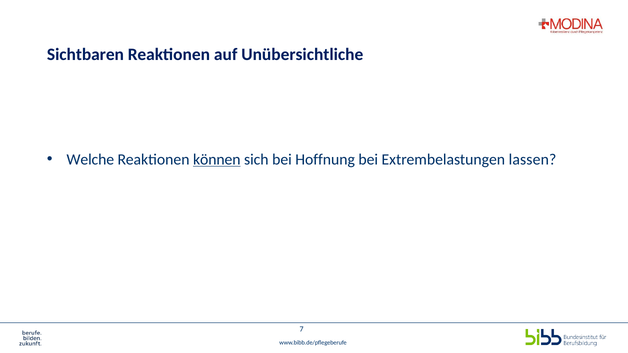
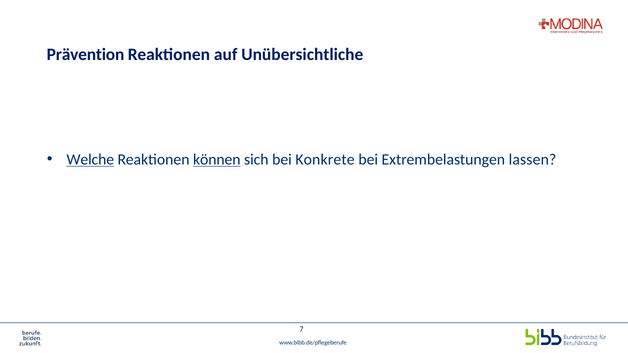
Sichtbaren: Sichtbaren -> Prävention (86, 55)
Welche underline: none -> present (90, 160)
Hoffnung: Hoffnung -> Konkrete (325, 160)
